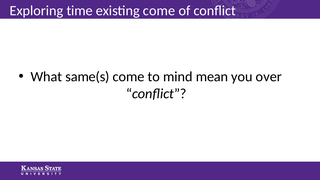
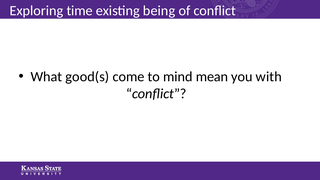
existing come: come -> being (159, 11)
same(s: same(s -> good(s (87, 77)
over: over -> with (269, 77)
